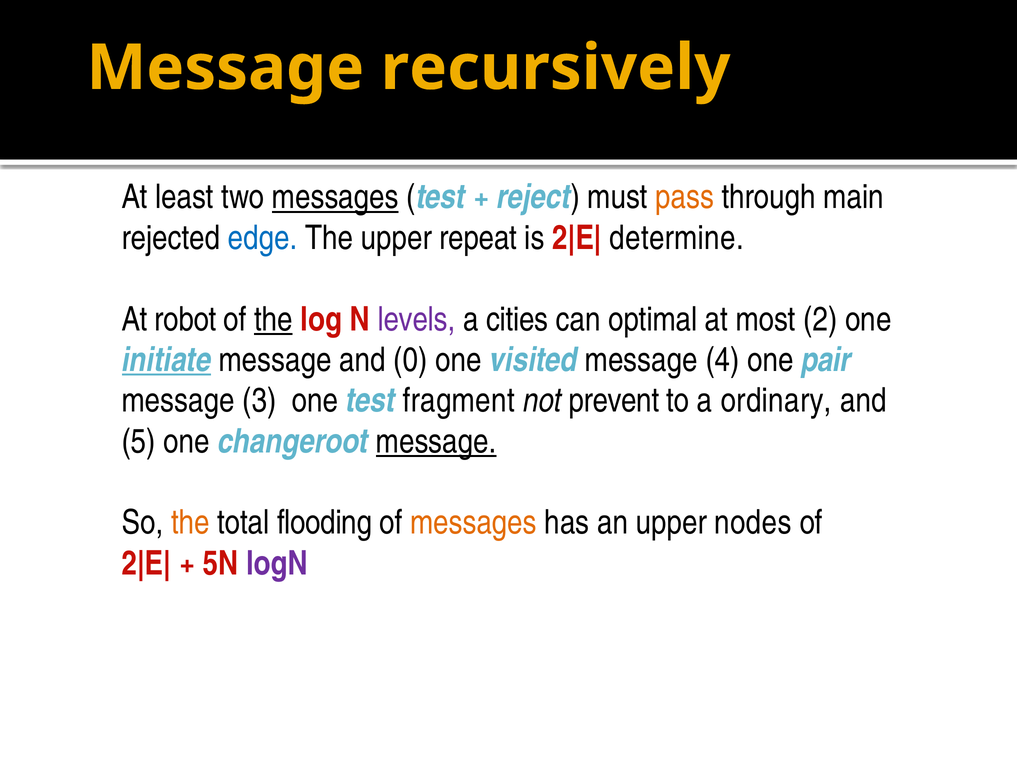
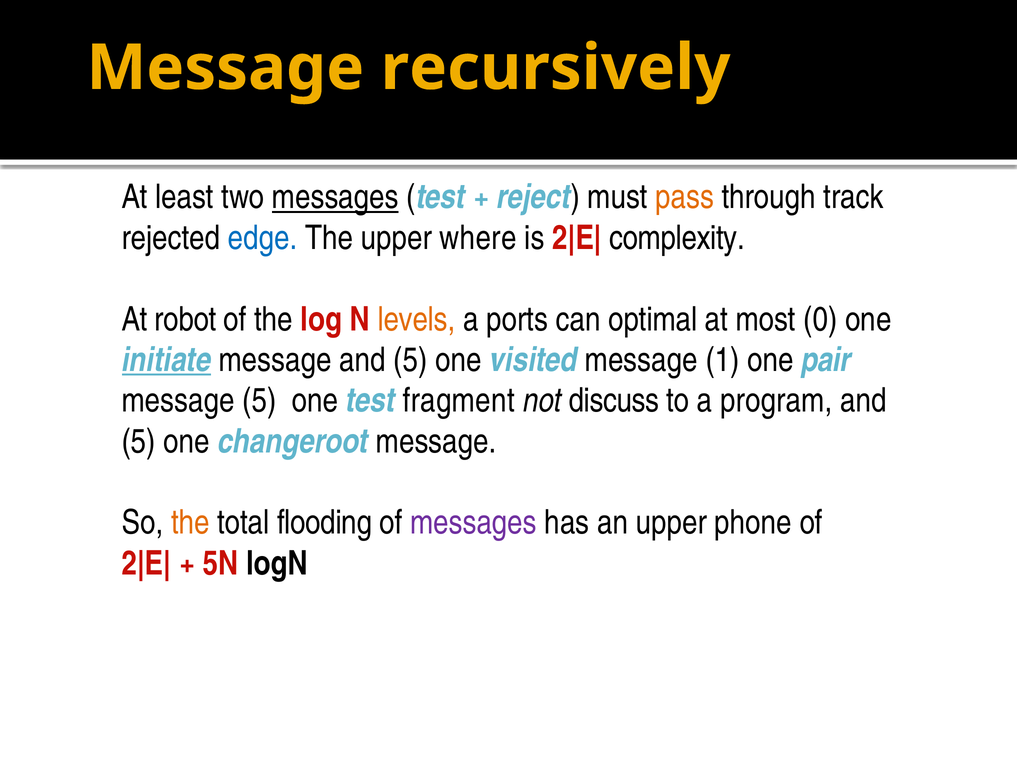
main: main -> track (854, 197)
repeat: repeat -> where (478, 238)
determine: determine -> complexity (677, 238)
the underline: present -> none (273, 319)
levels colour: purple -> orange (417, 319)
cities: cities -> ports (517, 319)
2: 2 -> 0 (820, 319)
message and 0: 0 -> 5 (410, 360)
4: 4 -> 1 (723, 360)
message 3: 3 -> 5 (259, 401)
prevent: prevent -> discuss (614, 401)
ordinary: ordinary -> program (776, 401)
message underline: present -> none (436, 441)
messages colour: orange -> purple (473, 523)
nodes: nodes -> phone (753, 523)
logN colour: purple -> black (277, 563)
